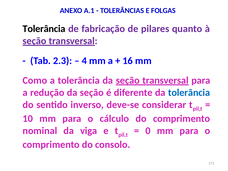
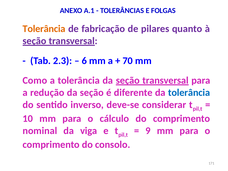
Tolerância colour: black -> orange (44, 29)
4: 4 -> 6 (84, 61)
16: 16 -> 70 (128, 61)
0: 0 -> 9 (148, 131)
